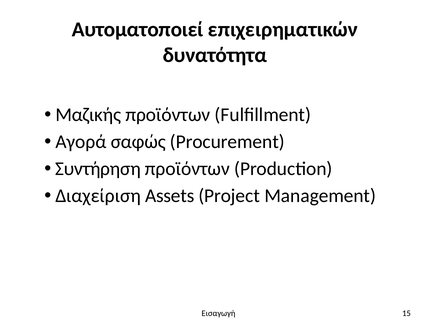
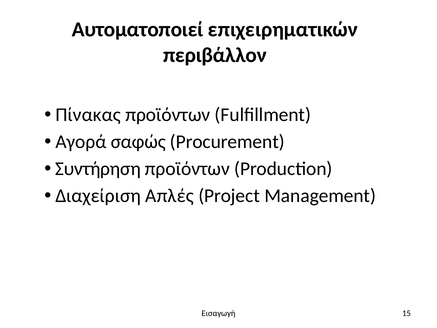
δυνατότητα: δυνατότητα -> περιβάλλον (215, 55)
Μαζικής: Μαζικής -> Πίνακας (88, 115)
Assets: Assets -> Απλές (170, 196)
